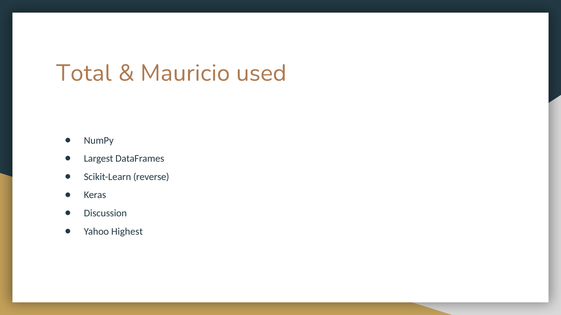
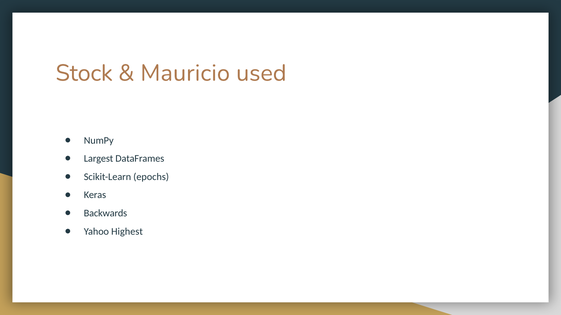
Total: Total -> Stock (84, 73)
reverse: reverse -> epochs (151, 177)
Discussion: Discussion -> Backwards (105, 214)
